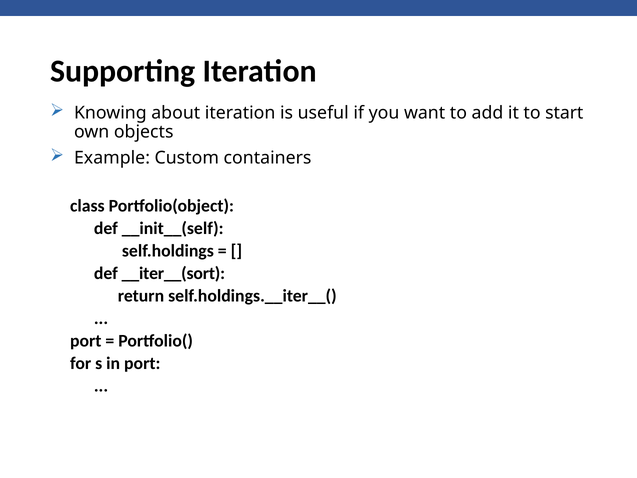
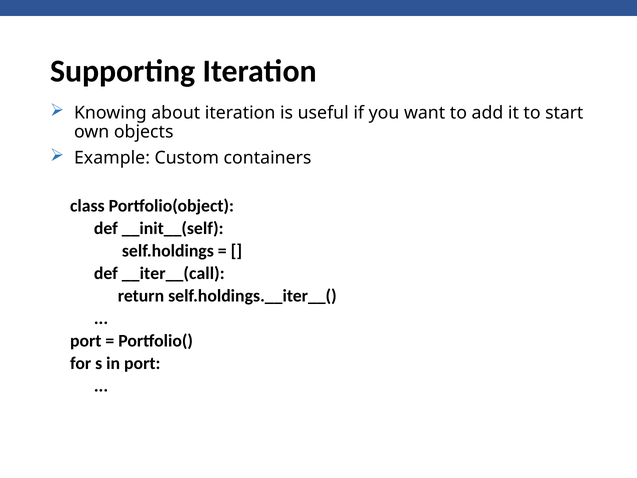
__iter__(sort: __iter__(sort -> __iter__(call (173, 273)
